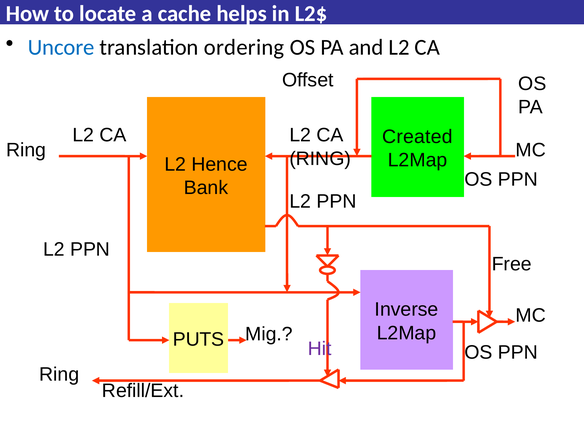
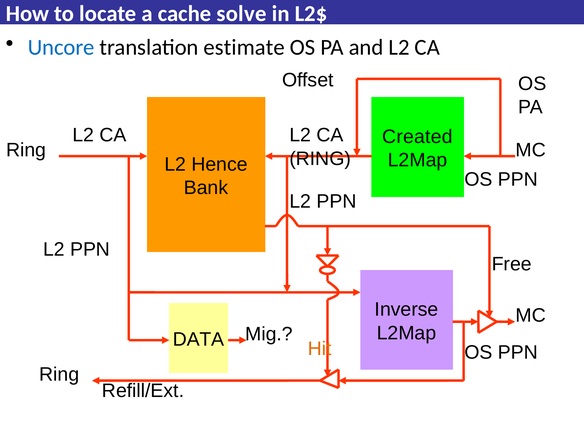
helps: helps -> solve (242, 14)
ordering: ordering -> estimate (244, 47)
PUTS: PUTS -> DATA (199, 339)
Hit colour: purple -> orange (320, 349)
